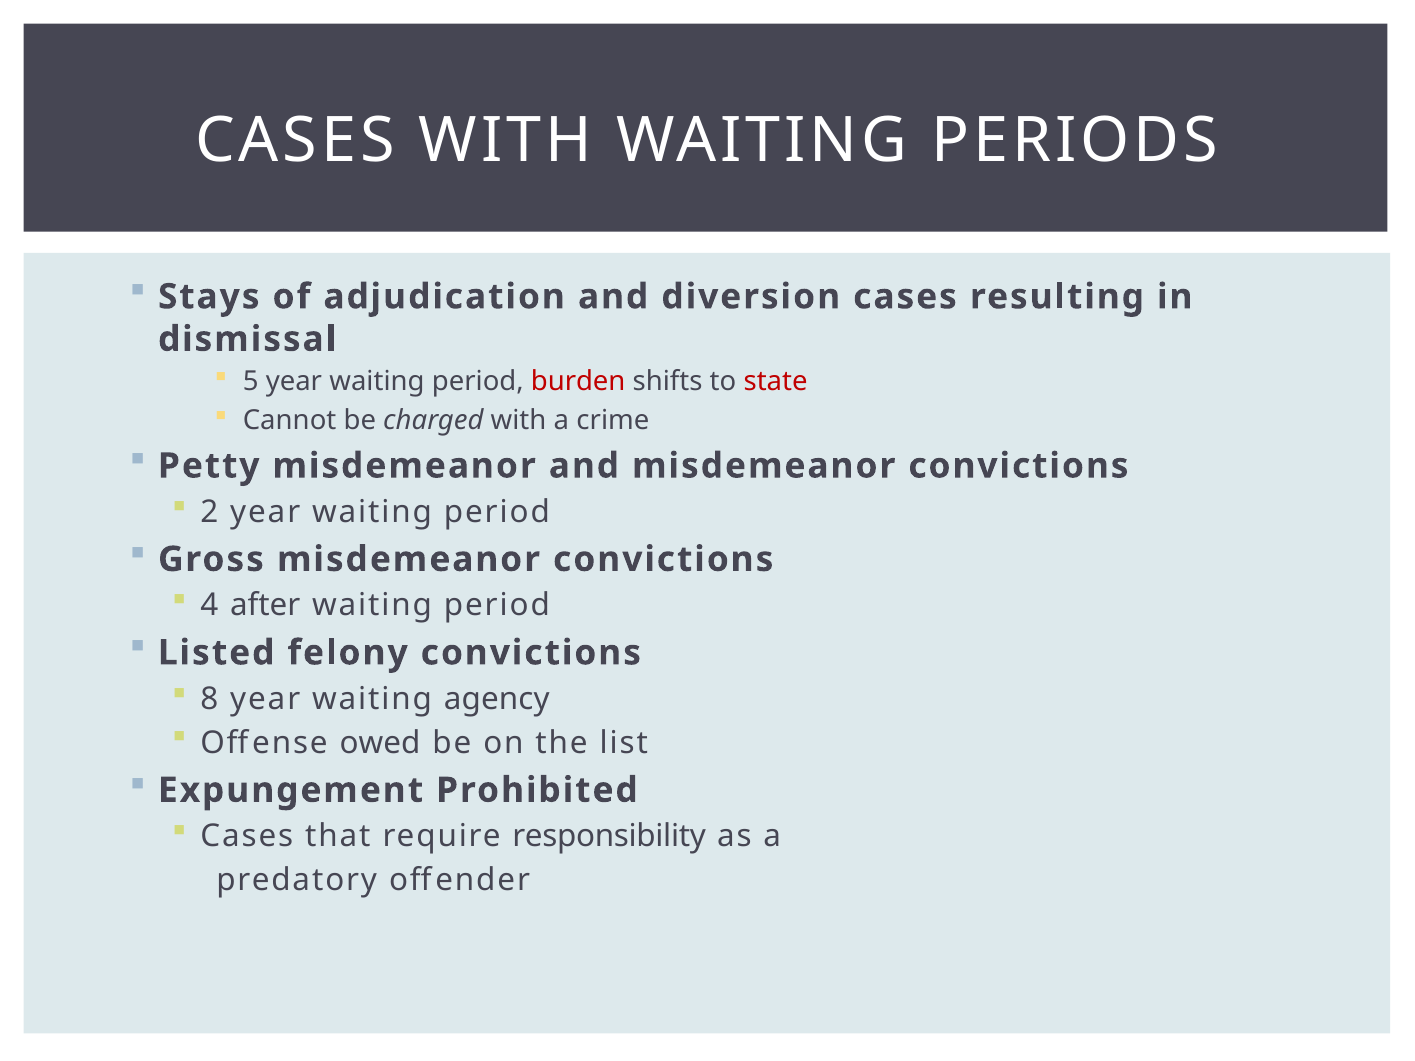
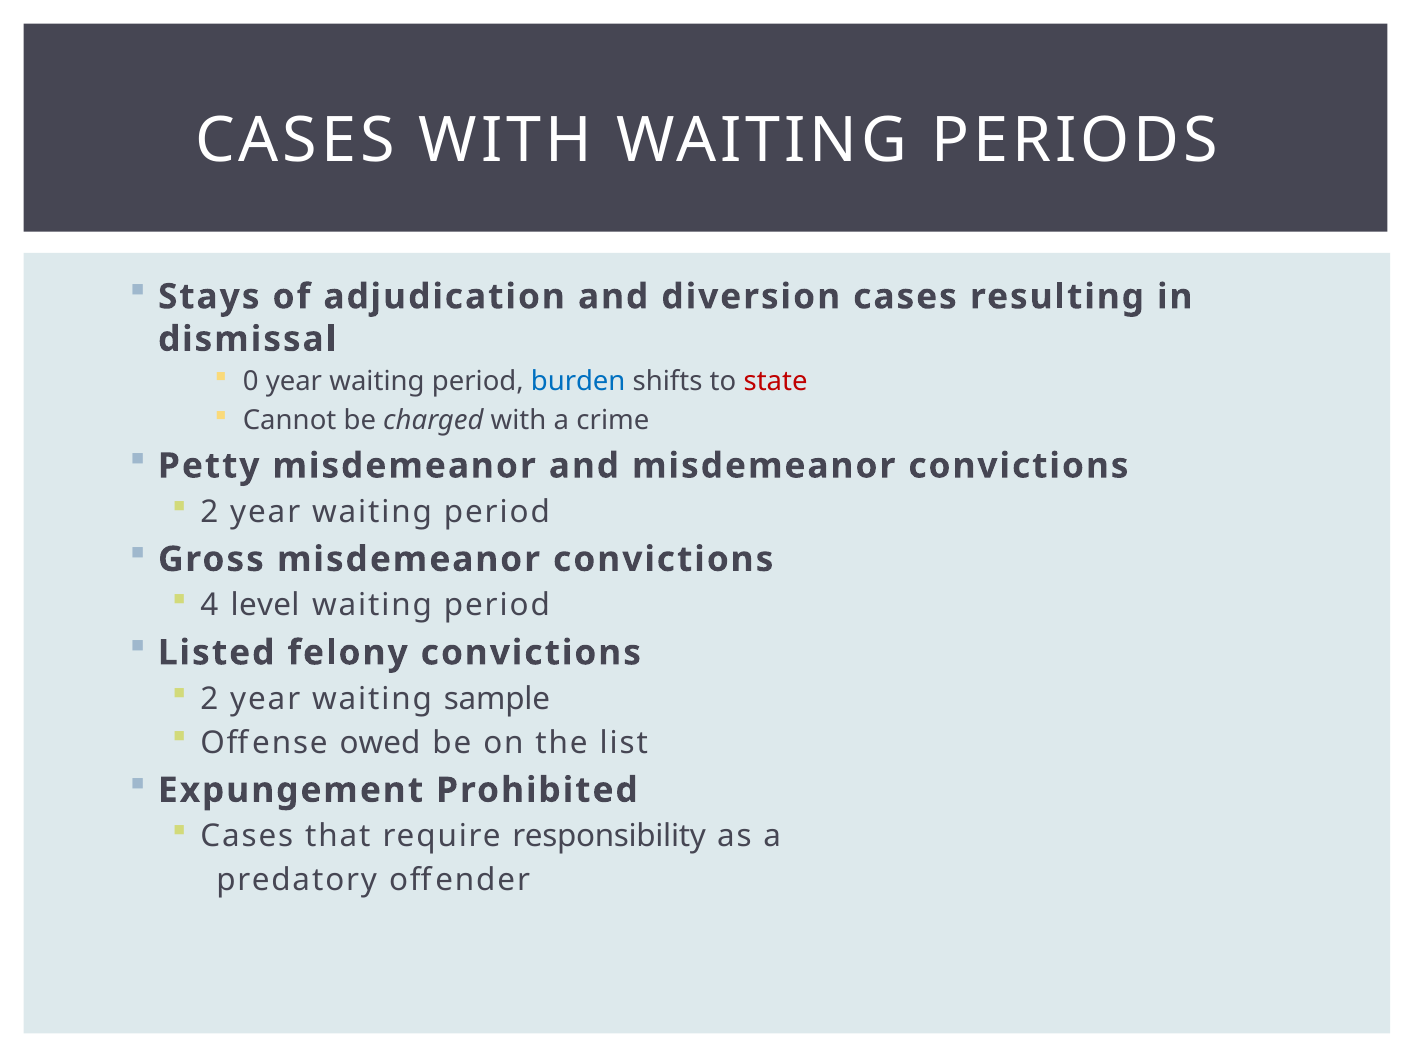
5: 5 -> 0 (251, 382)
burden colour: red -> blue (578, 382)
after: after -> level (265, 605)
8: 8 -> 2 (209, 699)
agency: agency -> sample (497, 699)
